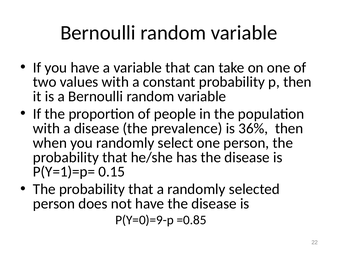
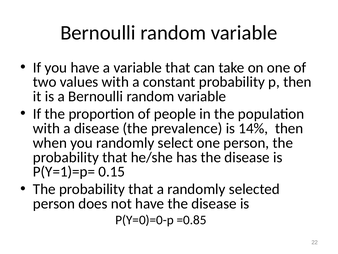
36%: 36% -> 14% (253, 128)
P(Y=0)=9-p: P(Y=0)=9-p -> P(Y=0)=0-p (145, 220)
